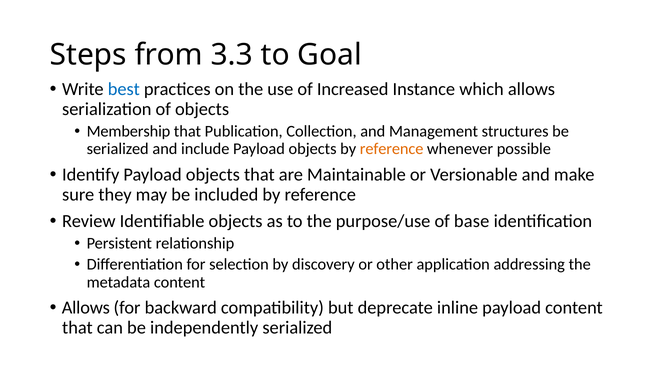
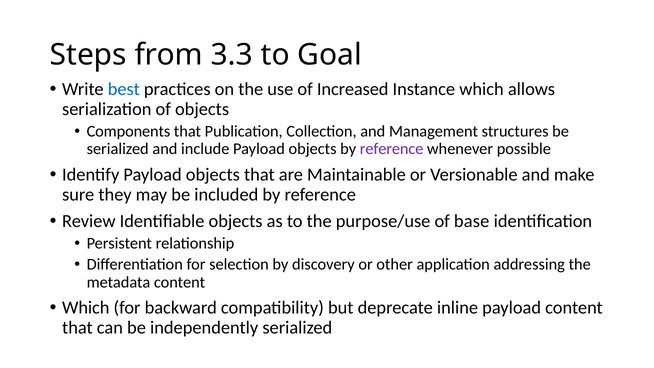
Membership: Membership -> Components (128, 131)
reference colour: orange -> purple (392, 149)
Allows: Allows -> Which (86, 308)
